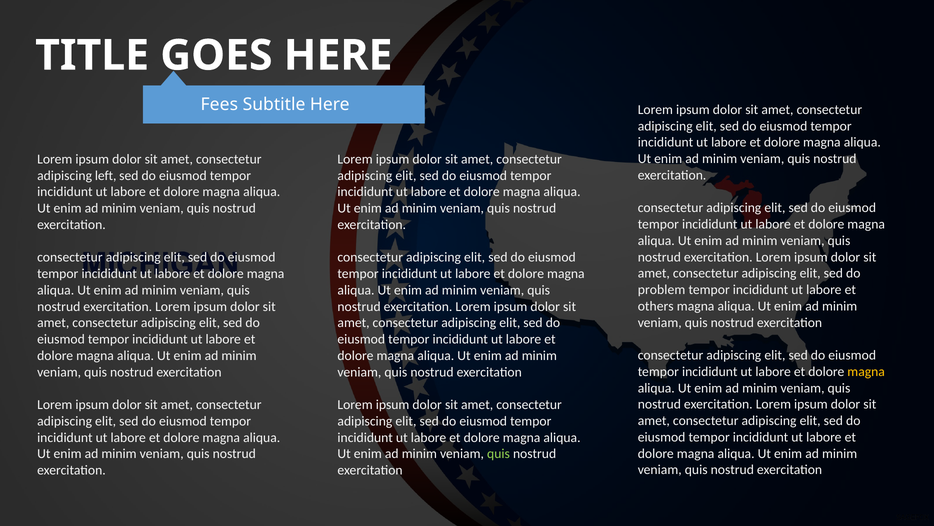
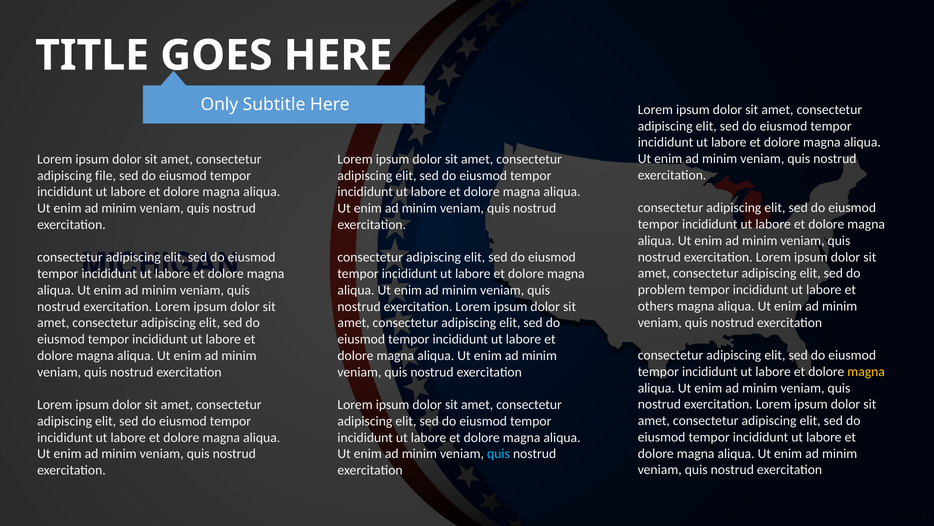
Fees: Fees -> Only (219, 104)
left: left -> file (106, 175)
quis colour: light green -> light blue (498, 453)
